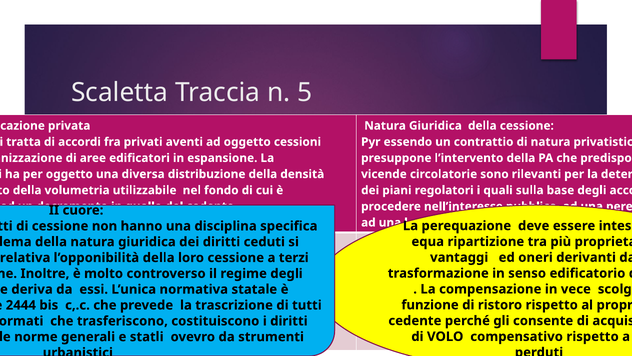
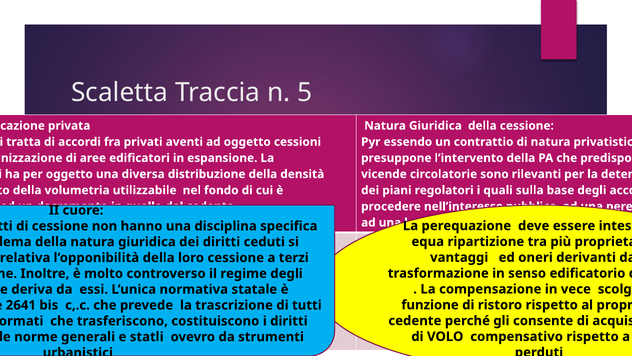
2444: 2444 -> 2641 (21, 305)
